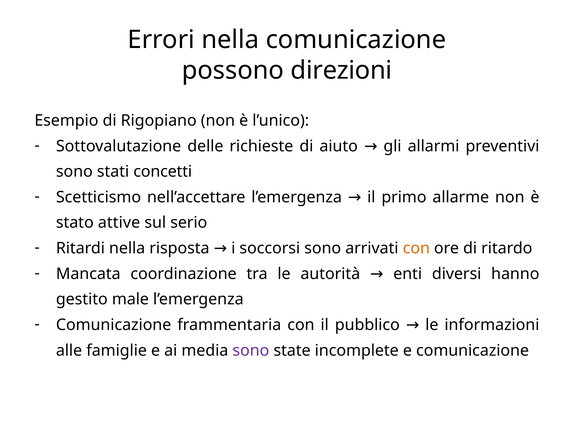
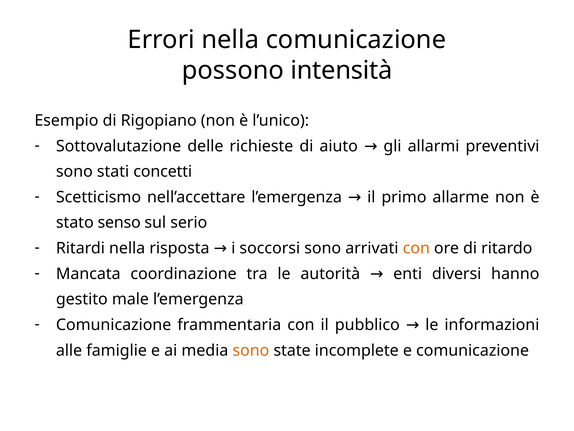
direzioni: direzioni -> intensità (341, 70)
attive: attive -> senso (119, 222)
sono colour: purple -> orange (251, 350)
